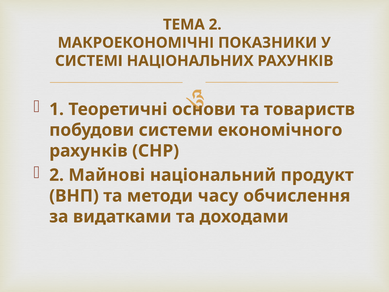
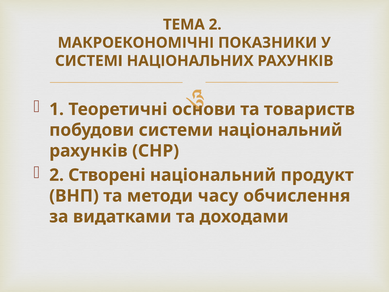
системи економічного: економічного -> національний (280, 130)
Майнові: Майнові -> Створені (107, 175)
